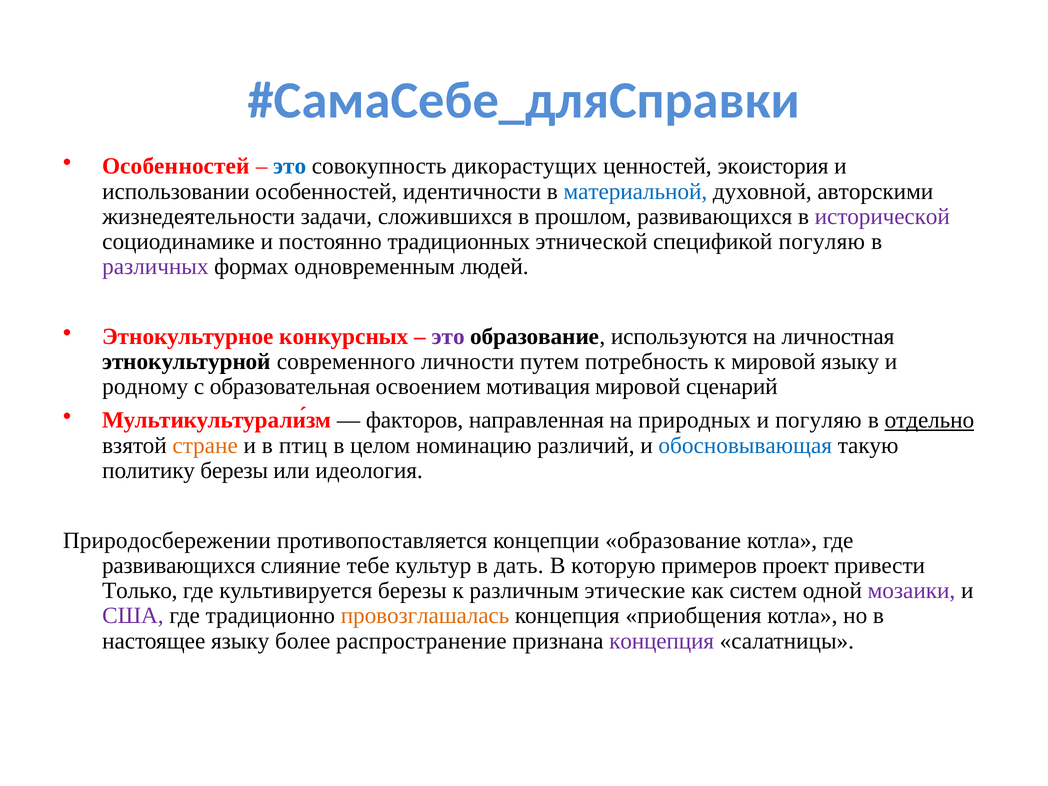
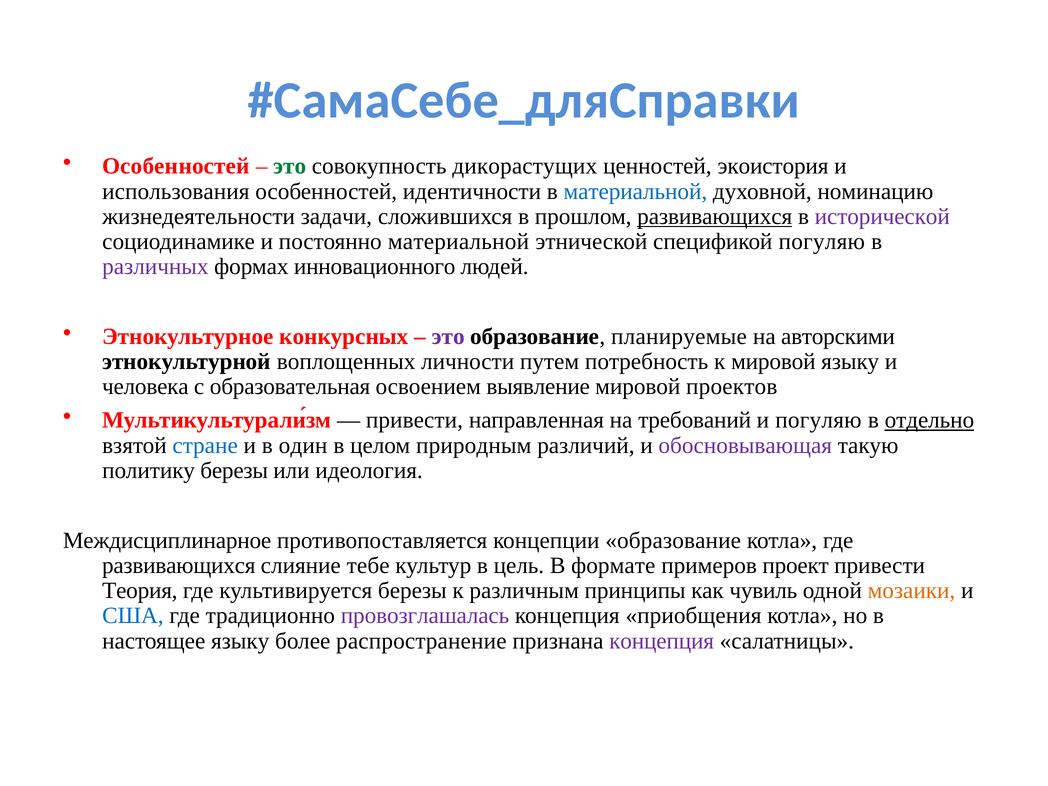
это colour: blue -> green (290, 166)
использовании: использовании -> использования (176, 191)
авторскими: авторскими -> номинацию (875, 191)
развивающихся underline: none -> present (715, 216)
постоянно традиционных: традиционных -> материальной (459, 242)
одновременным: одновременным -> инновационного (375, 267)
используются: используются -> планируемые (679, 337)
личностная: личностная -> авторскими (838, 337)
современного: современного -> воплощенных (346, 362)
родному: родному -> человека (145, 387)
мотивация: мотивация -> выявление (538, 387)
сценарий: сценарий -> проектов (732, 387)
факторов: факторов -> привести (414, 420)
природных: природных -> требований (695, 420)
стране colour: orange -> blue (205, 445)
птиц: птиц -> один (303, 445)
номинацию: номинацию -> природным (474, 445)
обосновывающая colour: blue -> purple (745, 445)
Природосбережении: Природосбережении -> Междисциплинарное (167, 540)
дать: дать -> цель (519, 566)
которую: которую -> формате (613, 566)
Только: Только -> Теория (140, 591)
этические: этические -> принципы (635, 591)
систем: систем -> чувиль (763, 591)
мозаики colour: purple -> orange (911, 591)
США colour: purple -> blue (133, 616)
провозглашалась colour: orange -> purple (425, 616)
